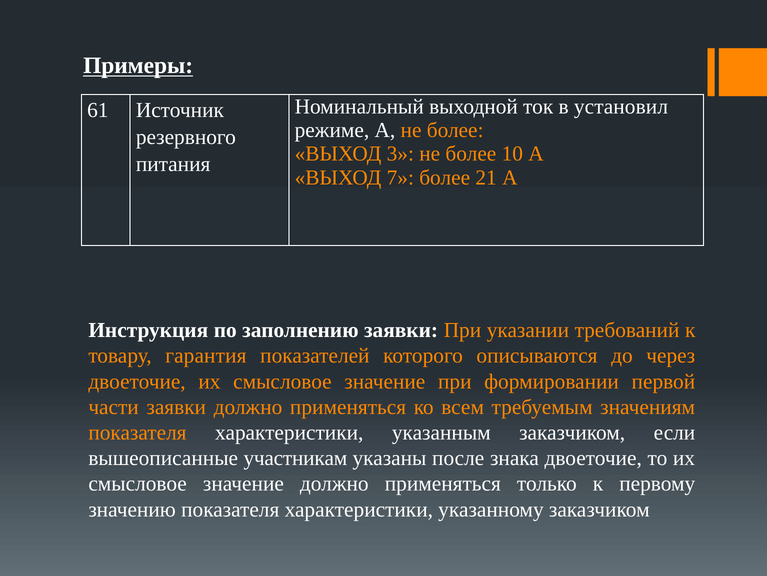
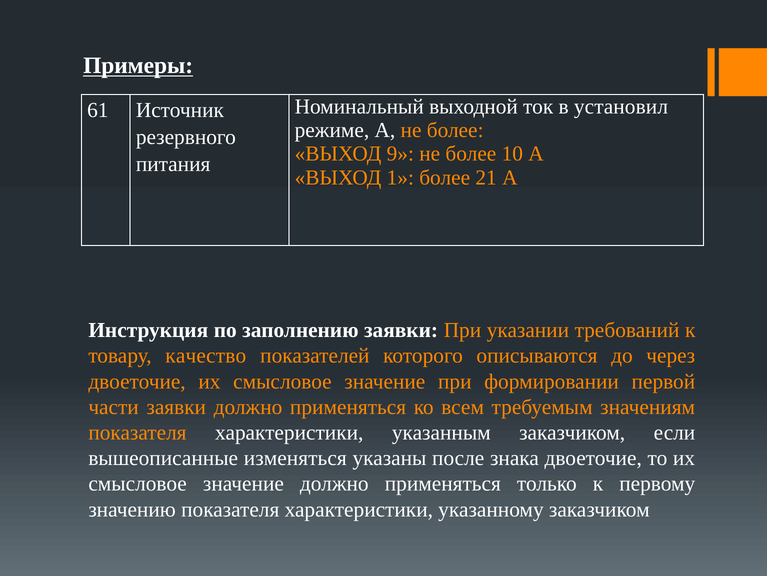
3: 3 -> 9 (400, 154)
7: 7 -> 1 (400, 177)
гарантия: гарантия -> качество (206, 355)
участникам: участникам -> изменяться (295, 458)
